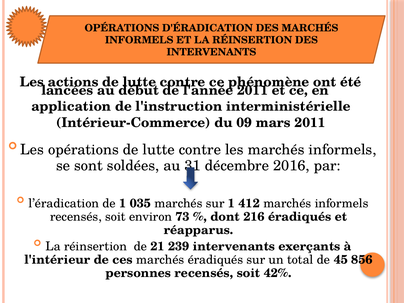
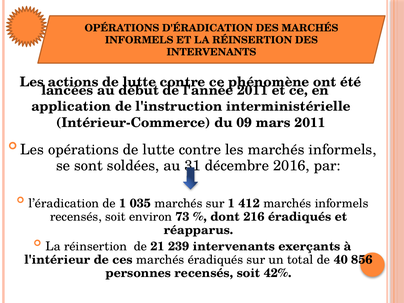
45: 45 -> 40 (341, 260)
